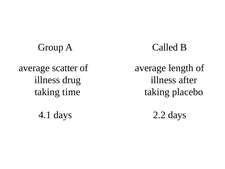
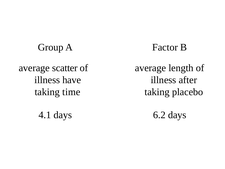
Called: Called -> Factor (165, 47)
drug: drug -> have (72, 80)
2.2: 2.2 -> 6.2 (159, 115)
